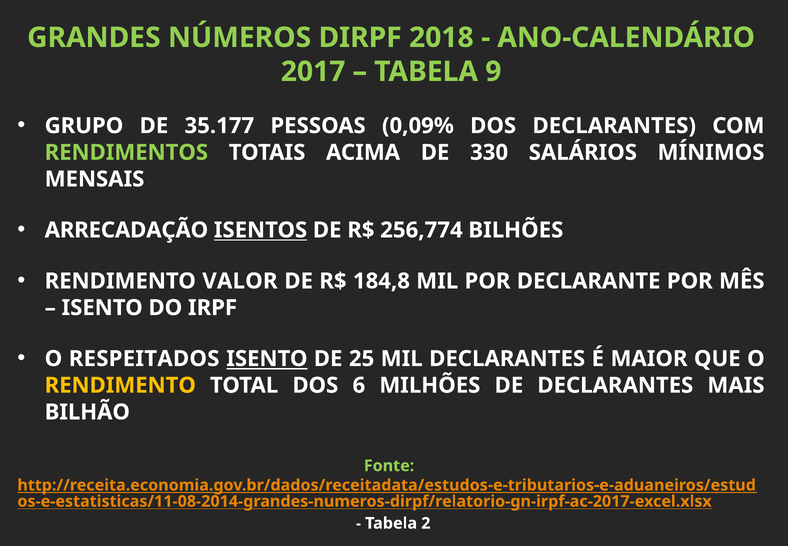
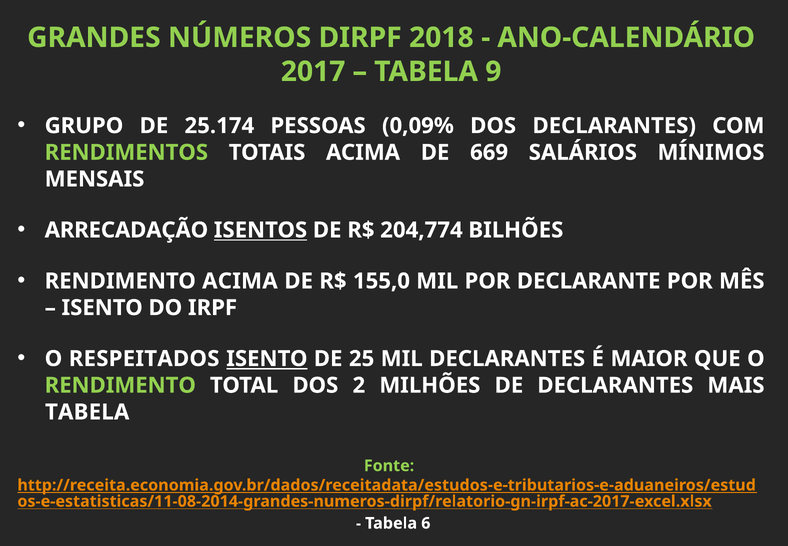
35.177: 35.177 -> 25.174 (219, 126)
330: 330 -> 669 (489, 152)
256,774: 256,774 -> 204,774 (421, 230)
RENDIMENTO VALOR: VALOR -> ACIMA (240, 281)
184,8: 184,8 -> 155,0 (381, 281)
RENDIMENTO colour: yellow -> light green (120, 385)
6: 6 -> 2 (359, 385)
BILHÃO: BILHÃO -> TABELA (87, 412)
2: 2 -> 6 (426, 523)
